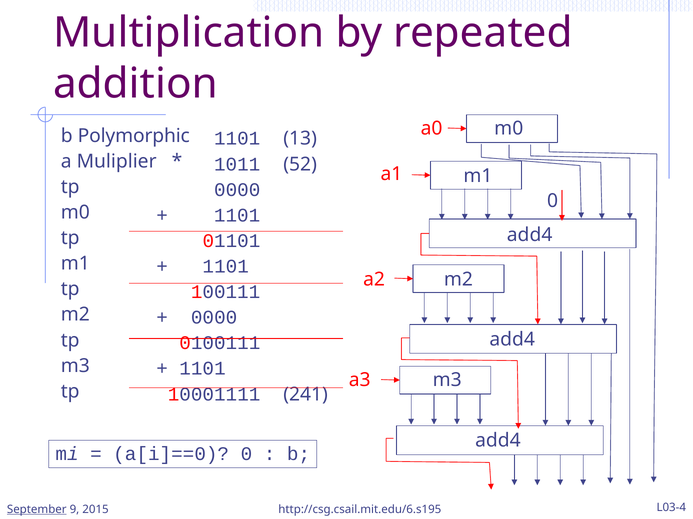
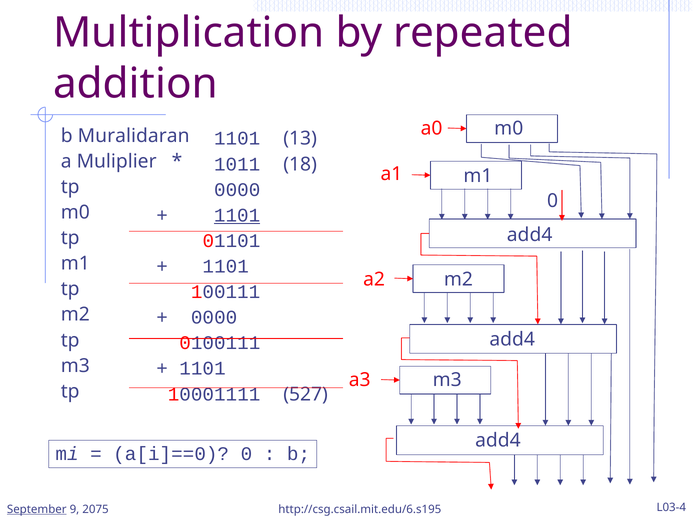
Polymorphic: Polymorphic -> Muralidaran (134, 136)
52: 52 -> 18 (300, 164)
1101 underline: none -> present (237, 216)
241: 241 -> 527 (306, 395)
2015: 2015 -> 2075 (96, 510)
